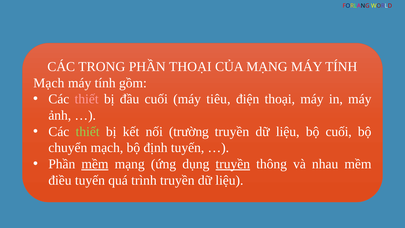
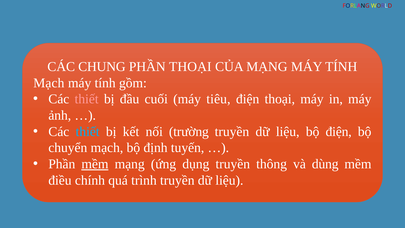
TRONG: TRONG -> CHUNG (102, 67)
thiết colour: light green -> light blue (88, 132)
bộ cuối: cuối -> điện (339, 132)
truyền underline: present -> none (233, 164)
nhau: nhau -> dùng (325, 164)
điều tuyến: tuyến -> chính (90, 180)
